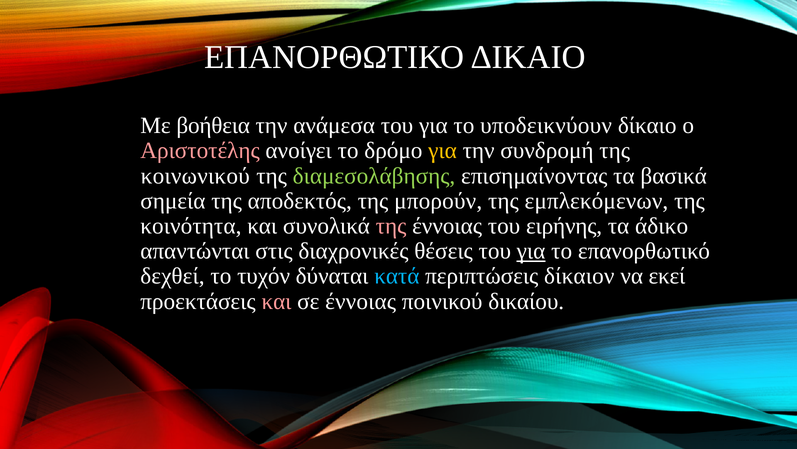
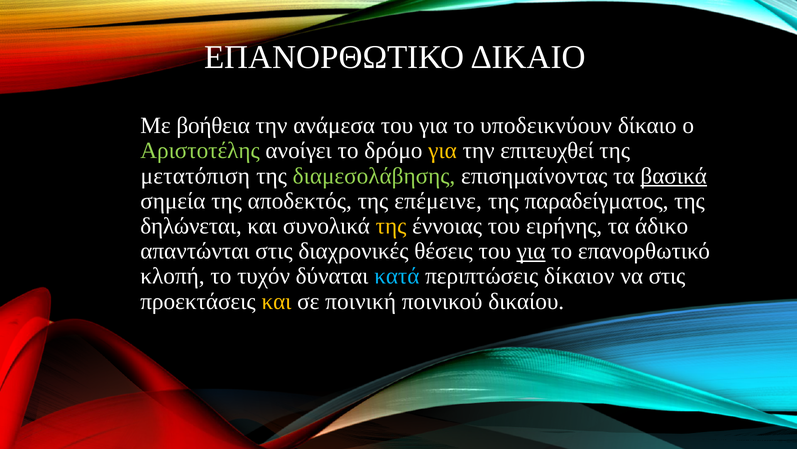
Αριστοτέλης colour: pink -> light green (200, 151)
συνδρομή: συνδρομή -> επιτευχθεί (547, 151)
κοινωνικού: κοινωνικού -> μετατόπιση (195, 176)
βασικά underline: none -> present (674, 176)
μπορούν: μπορούν -> επέμεινε (438, 201)
εμπλεκόμενων: εμπλεκόμενων -> παραδείγματος (597, 201)
κοινότητα: κοινότητα -> δηλώνεται (191, 226)
της colour: pink -> yellow (391, 226)
δεχθεί: δεχθεί -> κλοπή (172, 276)
να εκεί: εκεί -> στις (667, 276)
και colour: pink -> yellow (276, 301)
σε έννοιας: έννοιας -> ποινική (361, 301)
